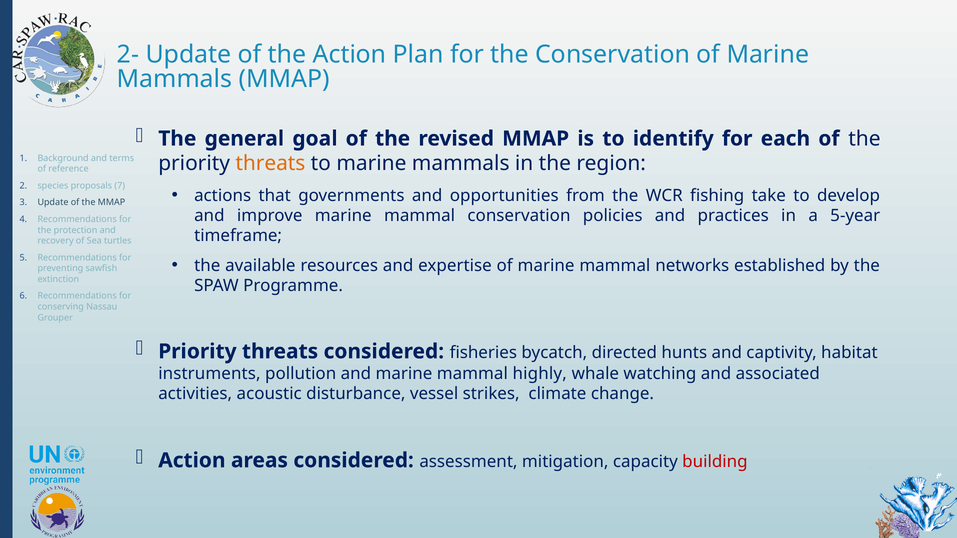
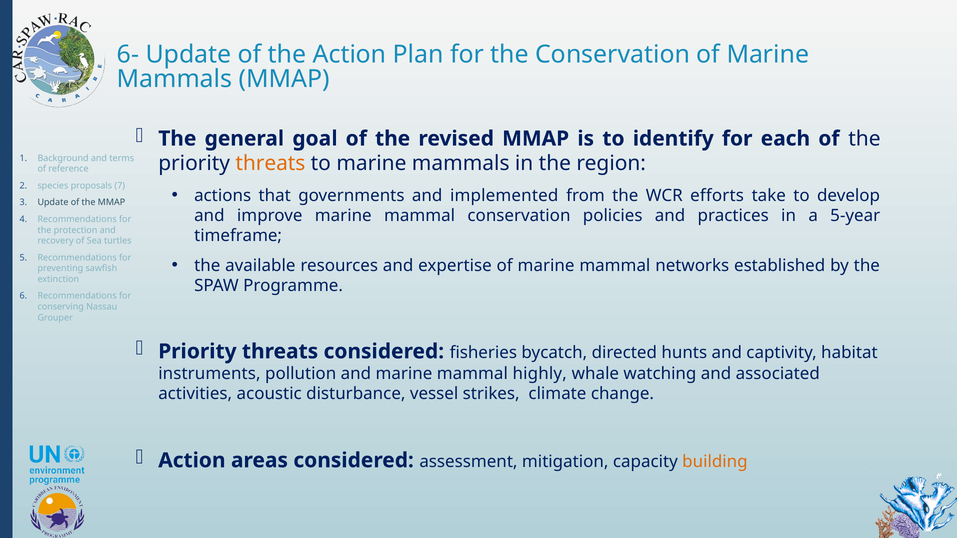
2-: 2- -> 6- (128, 55)
opportunities: opportunities -> implemented (504, 196)
fishing: fishing -> efforts (717, 196)
building colour: red -> orange (715, 462)
